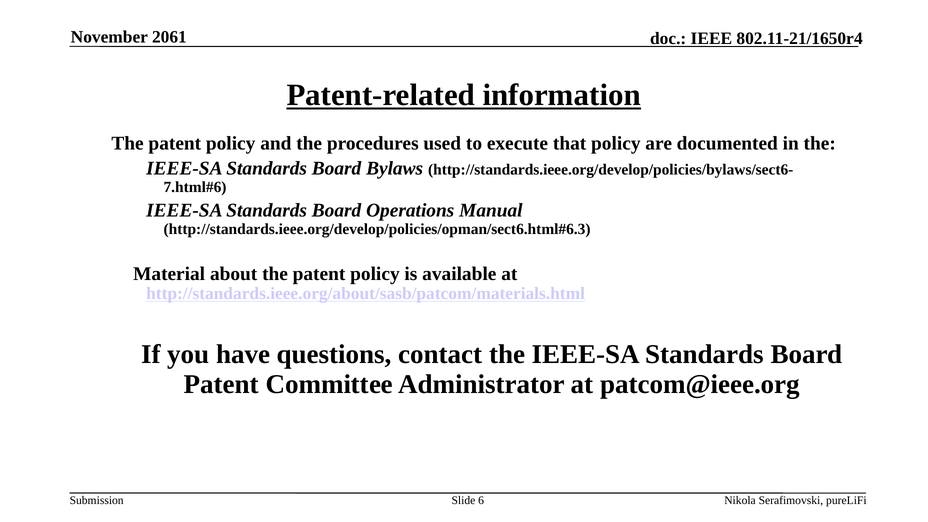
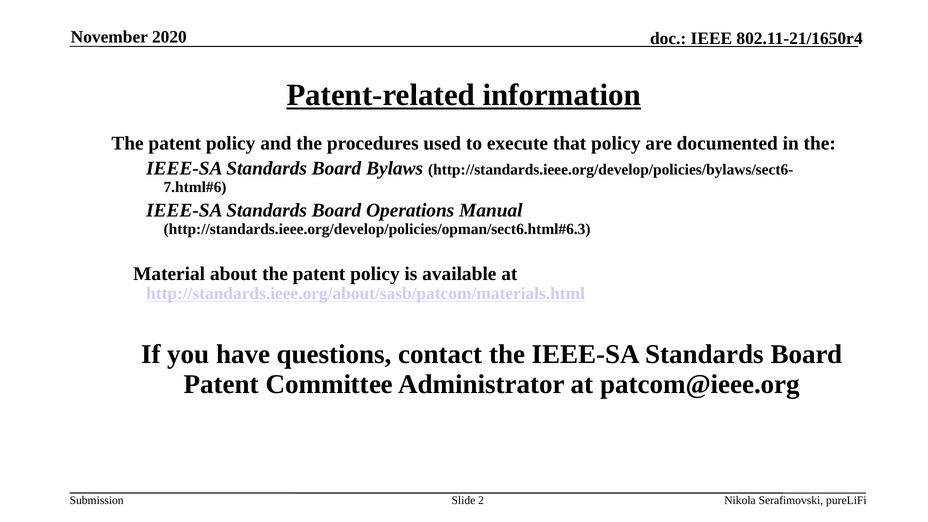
2061: 2061 -> 2020 (169, 37)
6: 6 -> 2 (481, 501)
